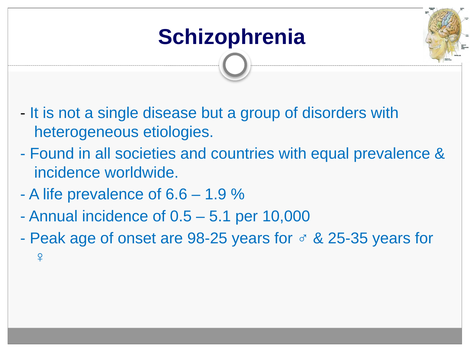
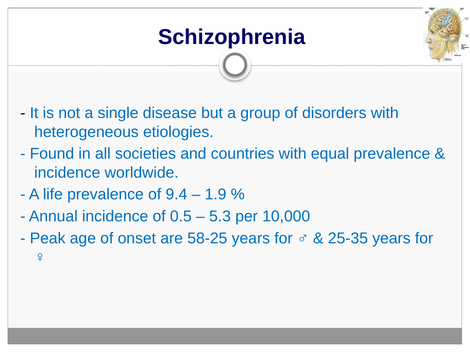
6.6: 6.6 -> 9.4 (176, 195)
5.1: 5.1 -> 5.3 (220, 217)
98-25: 98-25 -> 58-25 (207, 239)
